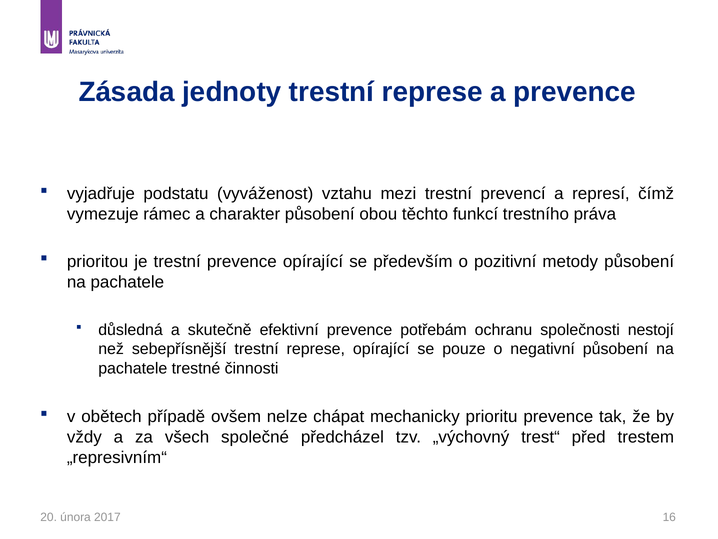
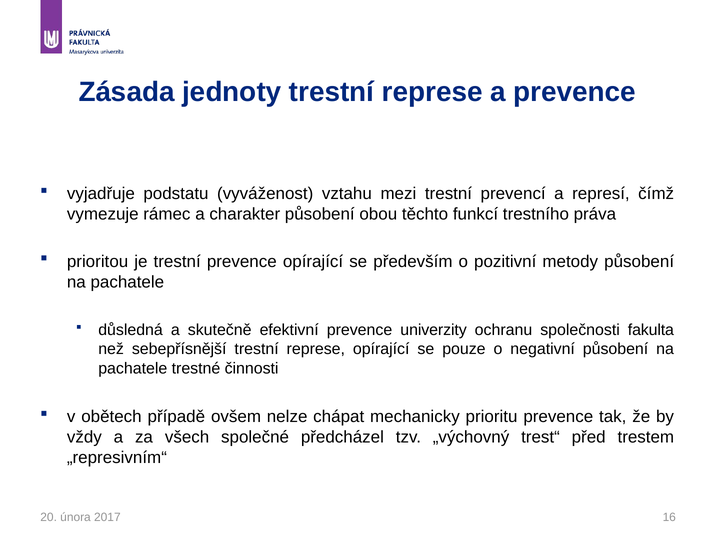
potřebám: potřebám -> univerzity (434, 330)
nestojí: nestojí -> fakulta (651, 330)
